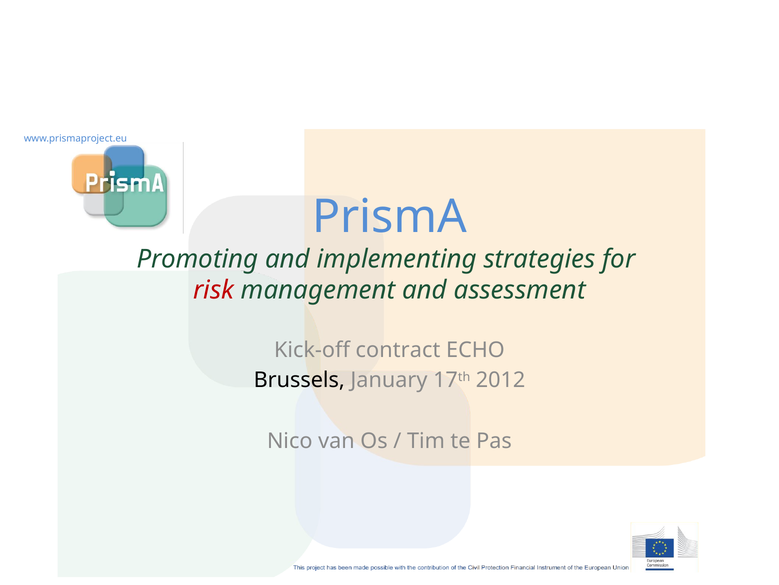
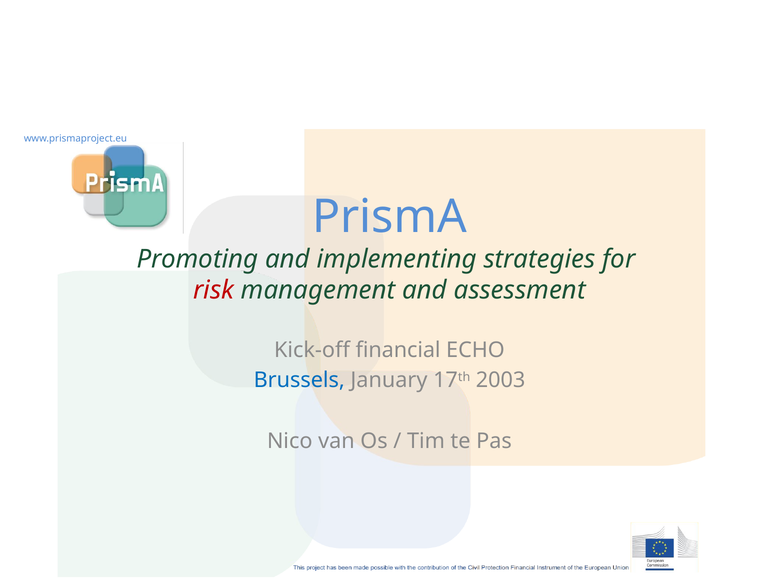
contract: contract -> financial (398, 350)
Brussels colour: black -> blue (299, 380)
2012: 2012 -> 2003 (501, 380)
